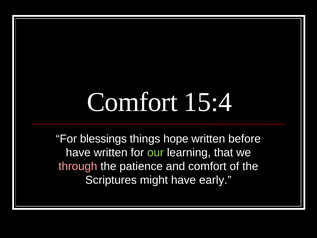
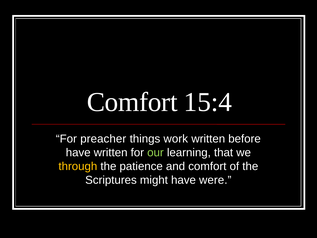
blessings: blessings -> preacher (103, 139)
hope: hope -> work (176, 139)
through colour: pink -> yellow (78, 166)
early: early -> were (215, 180)
